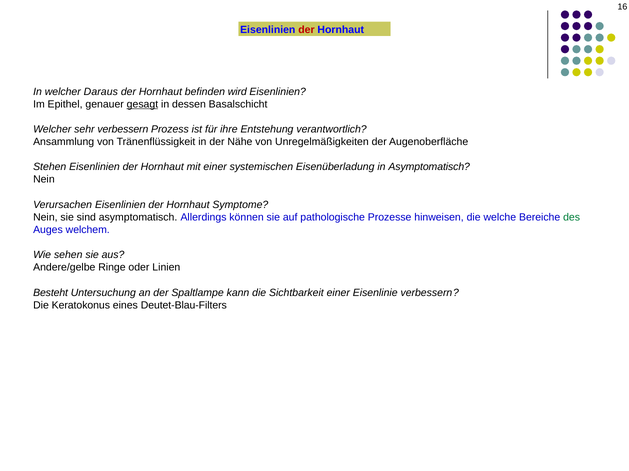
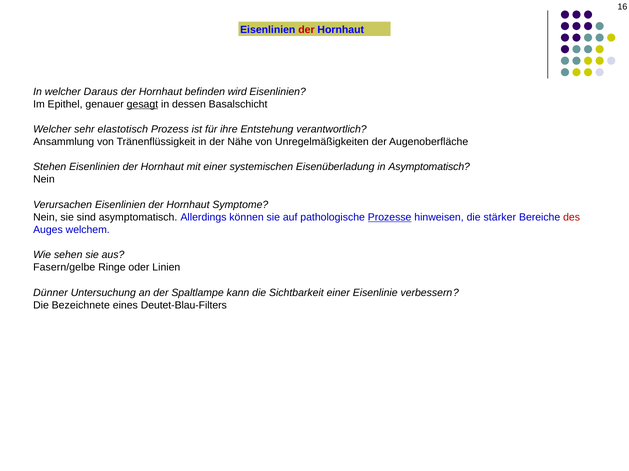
sehr verbessern: verbessern -> elastotisch (123, 129)
Prozesse underline: none -> present (390, 218)
welche: welche -> stärker (500, 218)
des colour: green -> red (572, 218)
Andere/gelbe: Andere/gelbe -> Fasern/gelbe (64, 268)
Besteht: Besteht -> Dünner (51, 293)
Keratokonus: Keratokonus -> Bezeichnete (81, 306)
